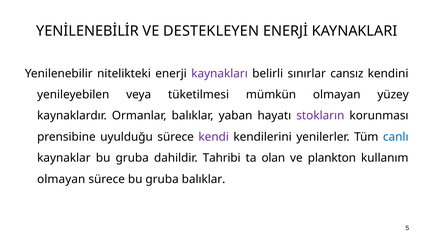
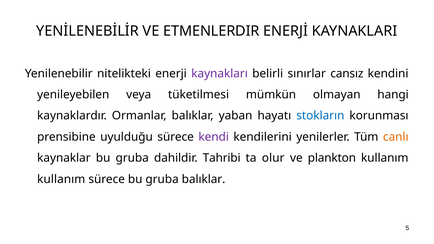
DESTEKLEYEN: DESTEKLEYEN -> ETMENLERDIR (211, 31)
yüzey: yüzey -> hangi (393, 95)
stokların colour: purple -> blue (320, 116)
canlı colour: blue -> orange (396, 137)
olan: olan -> olur (273, 158)
olmayan: olmayan -> kullanım (61, 179)
